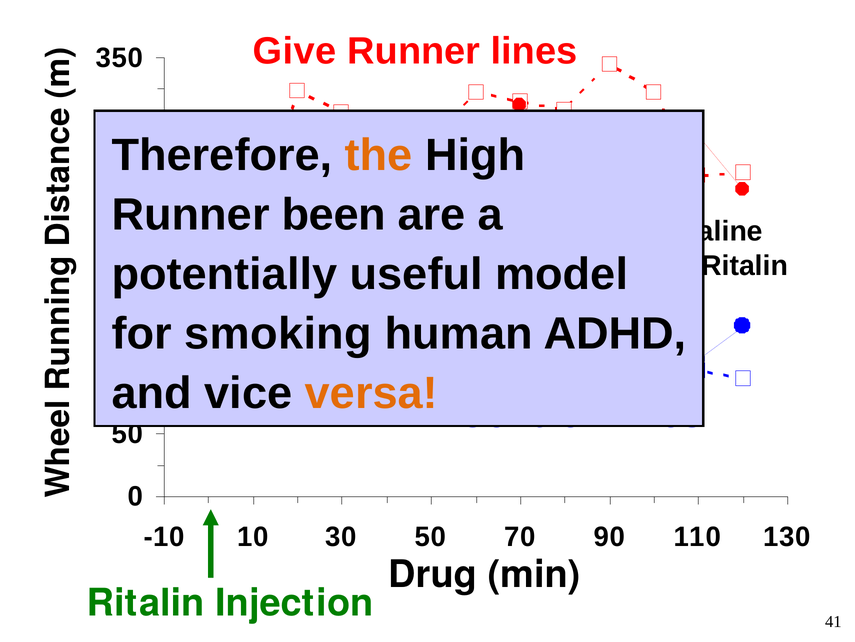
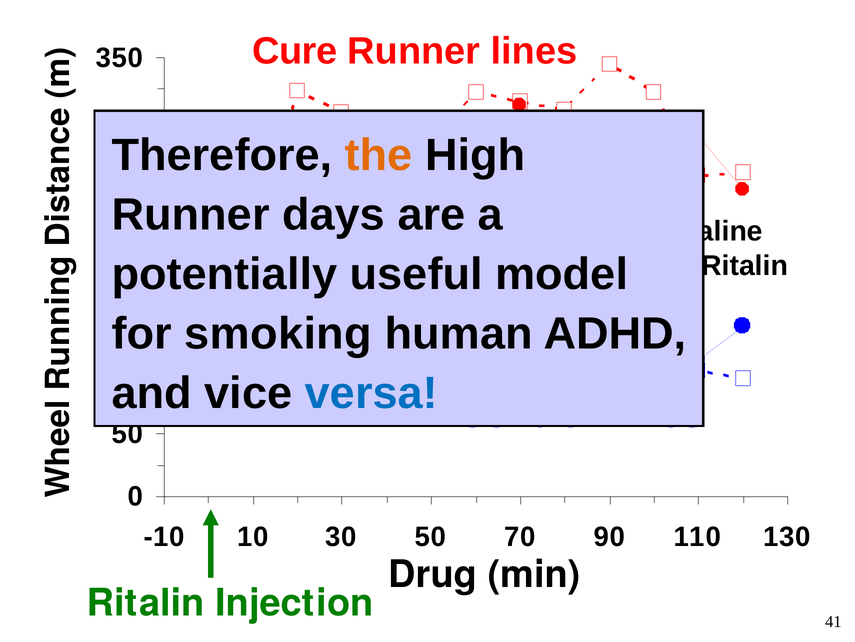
Give: Give -> Cure (295, 51)
been: been -> days (334, 214)
versa colour: orange -> blue (371, 393)
